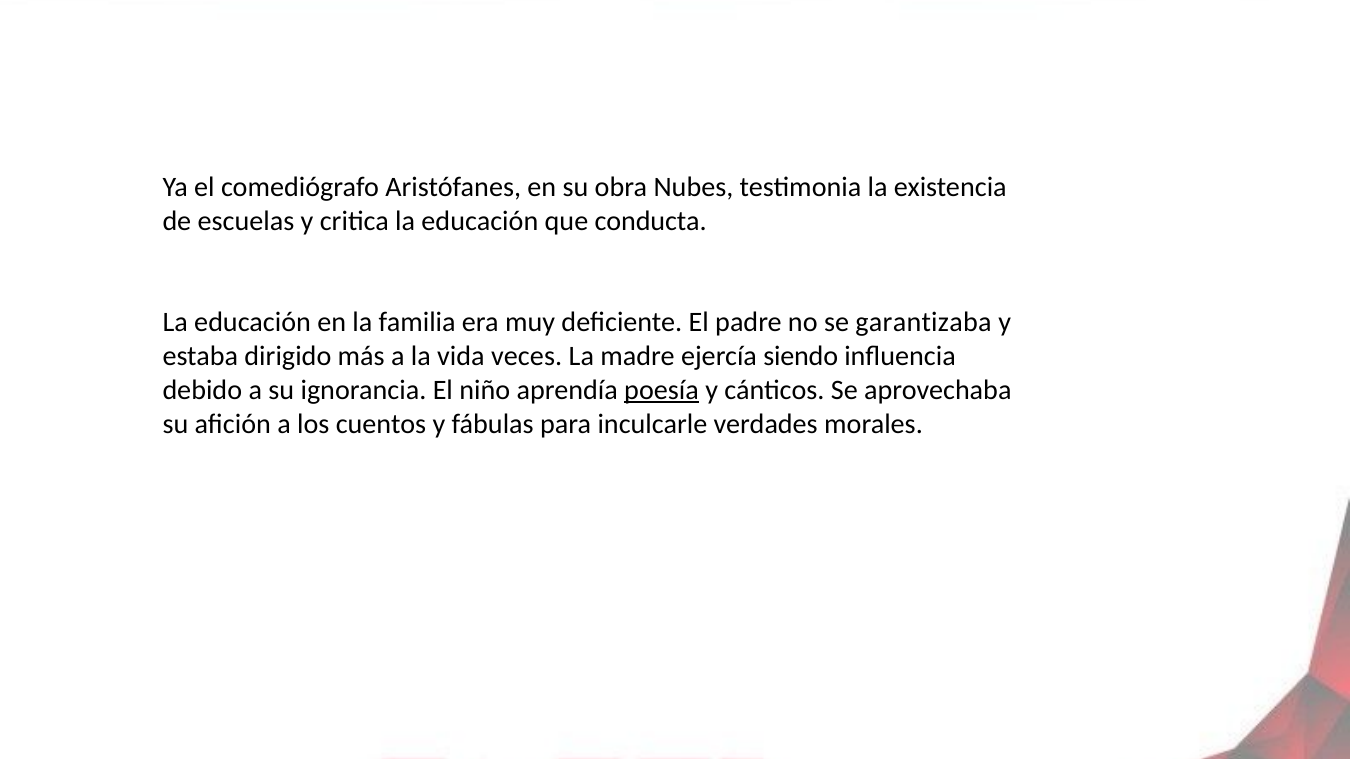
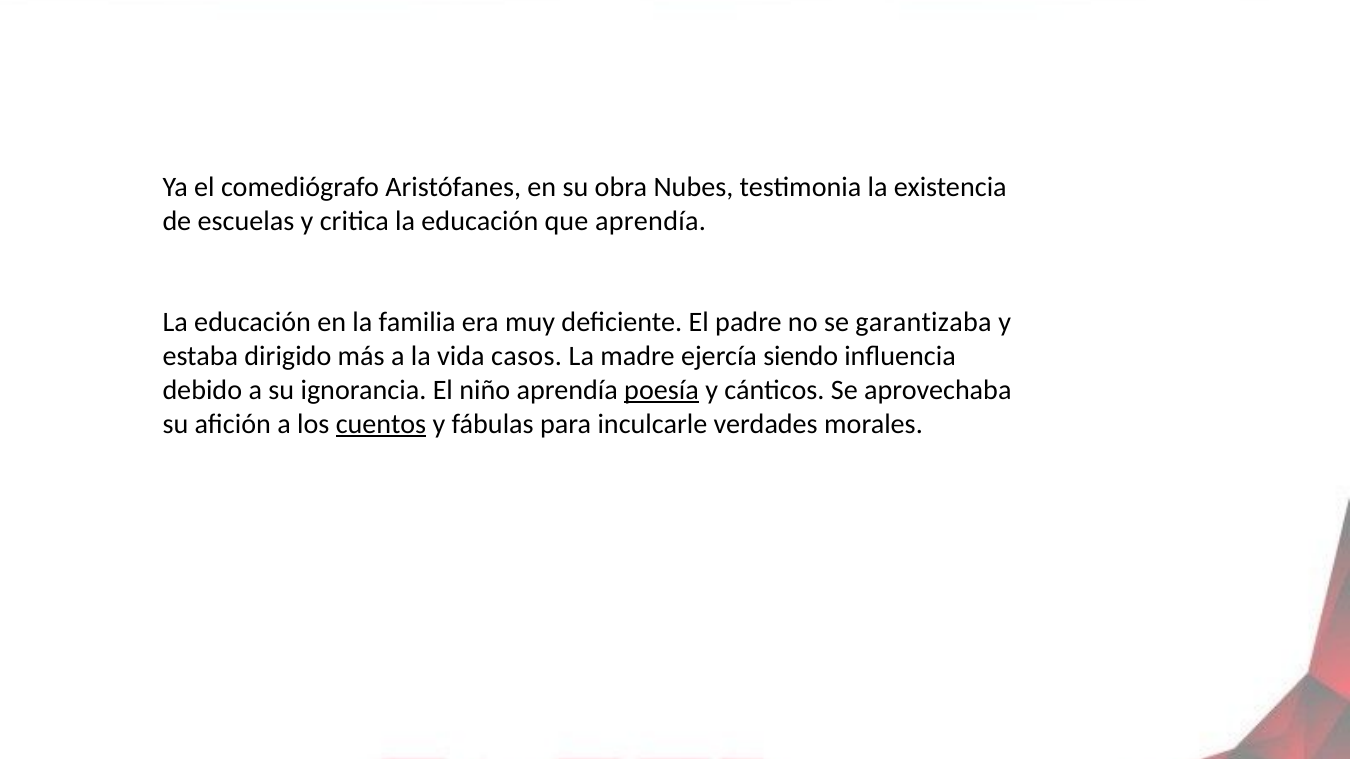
que conducta: conducta -> aprendía (650, 222)
veces: veces -> casos (527, 357)
cuentos underline: none -> present (381, 424)
